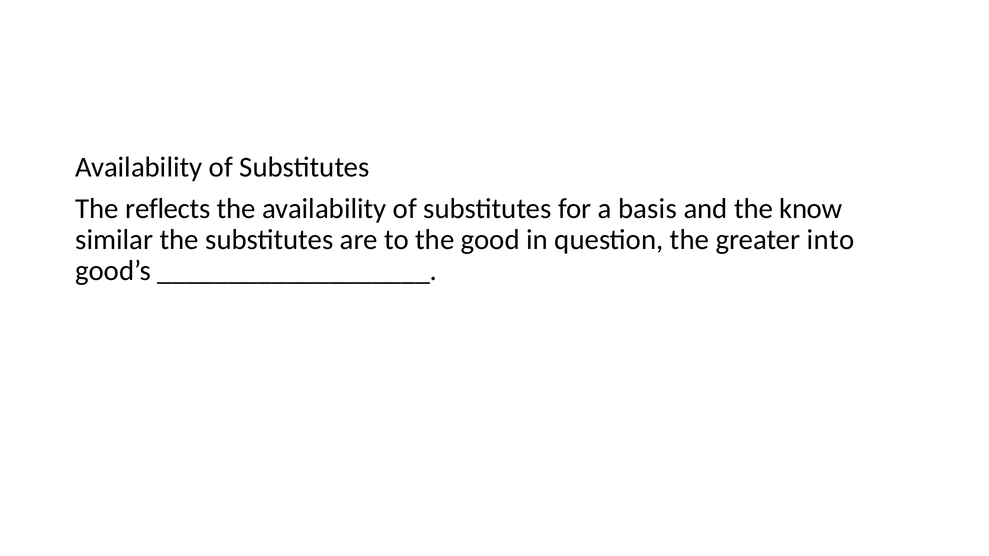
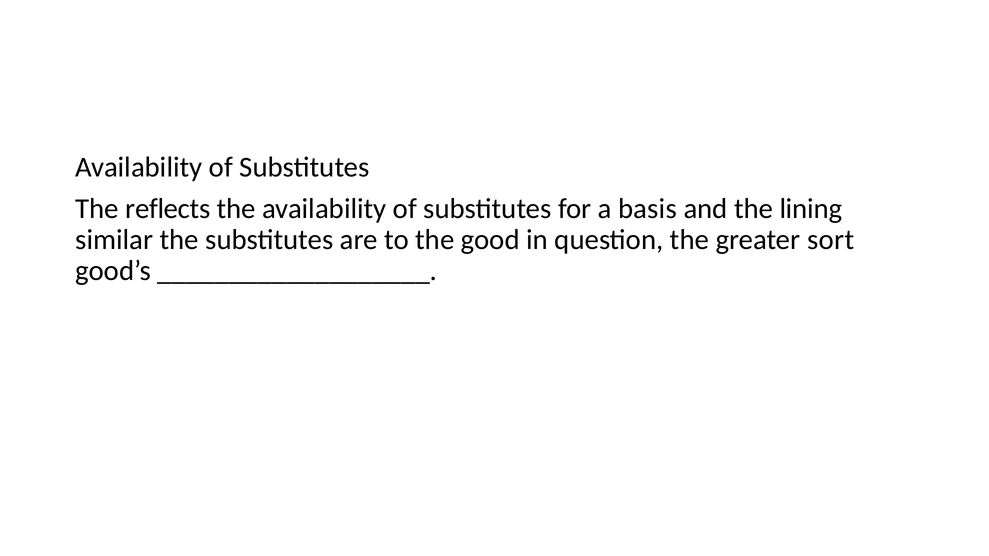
know: know -> lining (811, 209)
into: into -> sort (831, 240)
